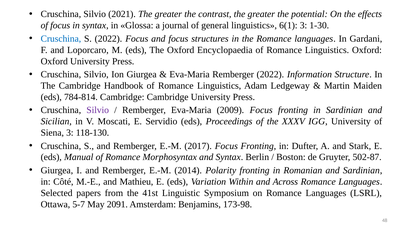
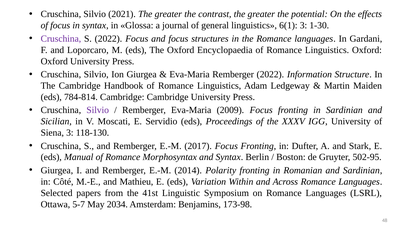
Cruschina colour: blue -> purple (61, 39)
502-87: 502-87 -> 502-95 (367, 157)
2091: 2091 -> 2034 (117, 204)
